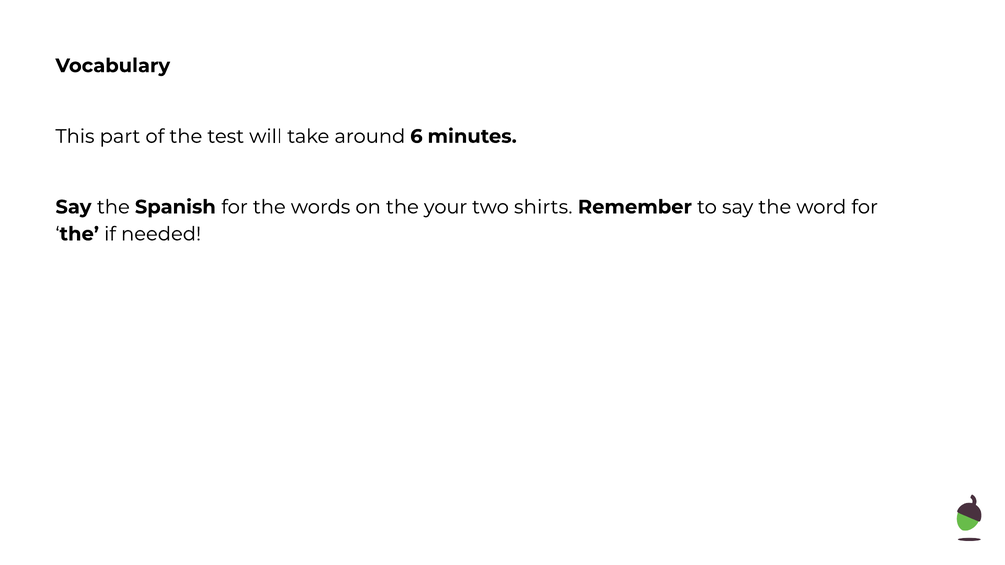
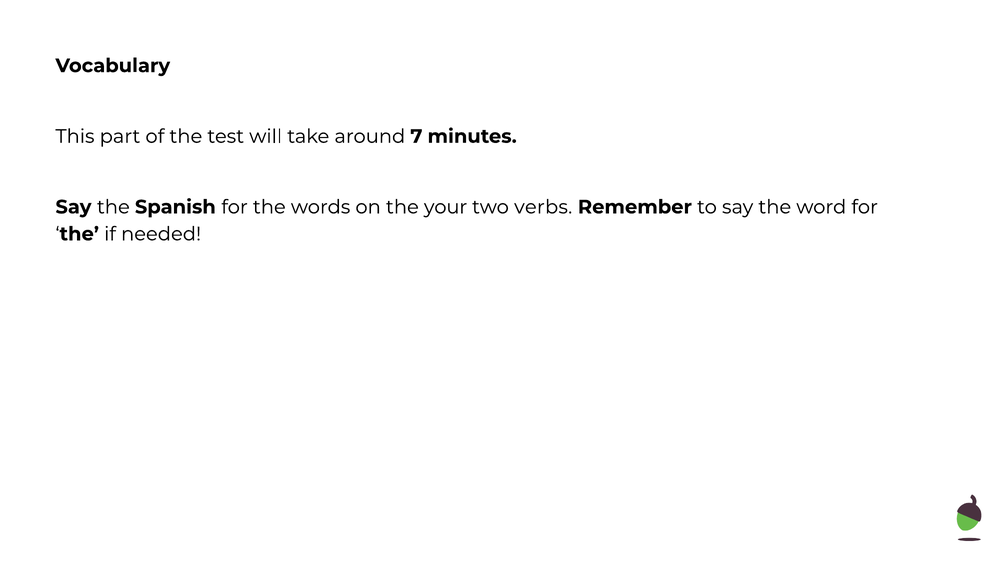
6: 6 -> 7 (416, 136)
shirts: shirts -> verbs (543, 207)
